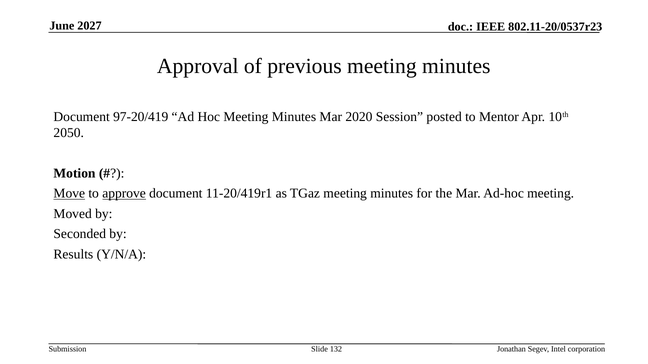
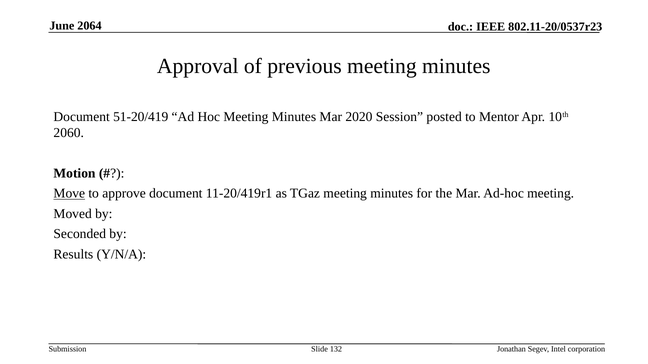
2027: 2027 -> 2064 (89, 26)
97-20/419: 97-20/419 -> 51-20/419 (141, 117)
2050: 2050 -> 2060 (69, 133)
approve underline: present -> none (124, 194)
